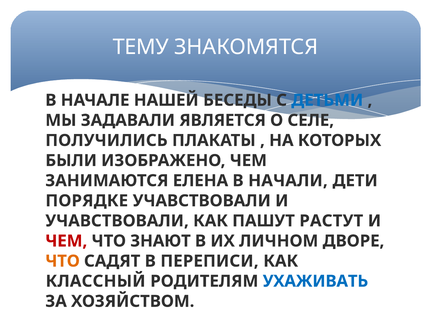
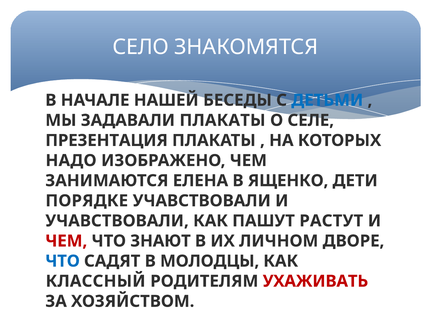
ТЕМУ: ТЕМУ -> СЕЛО (141, 47)
ЗАДАВАЛИ ЯВЛЯЕТСЯ: ЯВЛЯЕТСЯ -> ПЛАКАТЫ (222, 120)
ПОЛУЧИЛИСЬ: ПОЛУЧИЛИСЬ -> ПРЕЗЕНТАЦИЯ (107, 141)
БЫЛИ: БЫЛИ -> НАДО (71, 161)
НАЧАЛИ: НАЧАЛИ -> ЯЩЕНКО (288, 181)
ЧТО colour: orange -> blue (63, 261)
ПЕРЕПИСИ: ПЕРЕПИСИ -> МОЛОДЦЫ (210, 261)
УХАЖИВАТЬ colour: blue -> red (315, 281)
